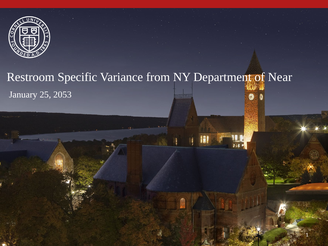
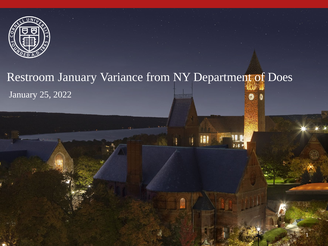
Restroom Specific: Specific -> January (77, 77)
Near: Near -> Does (280, 77)
2053: 2053 -> 2022 (62, 95)
